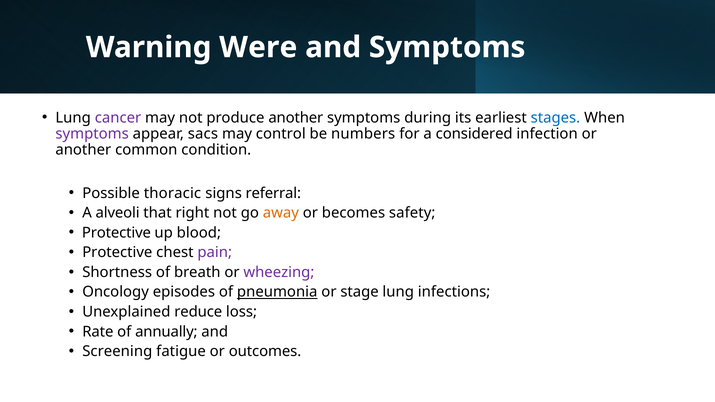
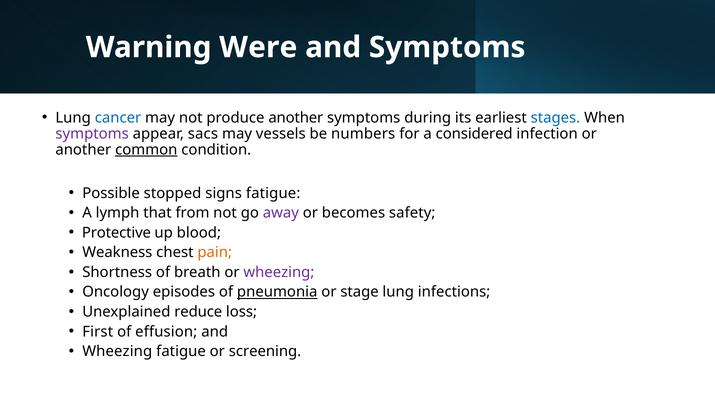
cancer colour: purple -> blue (118, 118)
control: control -> vessels (281, 134)
common underline: none -> present (146, 150)
thoracic: thoracic -> stopped (173, 193)
signs referral: referral -> fatigue (273, 193)
alveoli: alveoli -> lymph (118, 213)
right: right -> from (193, 213)
away colour: orange -> purple (281, 213)
Protective: Protective -> Weakness (117, 253)
pain colour: purple -> orange (215, 253)
Rate: Rate -> First (98, 332)
annually: annually -> effusion (166, 332)
Screening: Screening -> Wheezing (117, 352)
outcomes: outcomes -> screening (265, 352)
